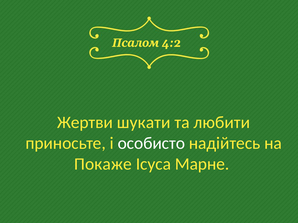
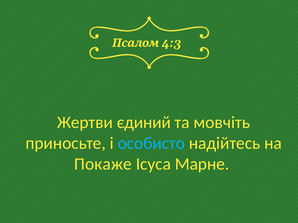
4:2: 4:2 -> 4:3 (171, 43)
шукати: шукати -> єдиний (144, 123)
любити: любити -> мовчіть (222, 123)
особисто colour: white -> light blue (151, 144)
